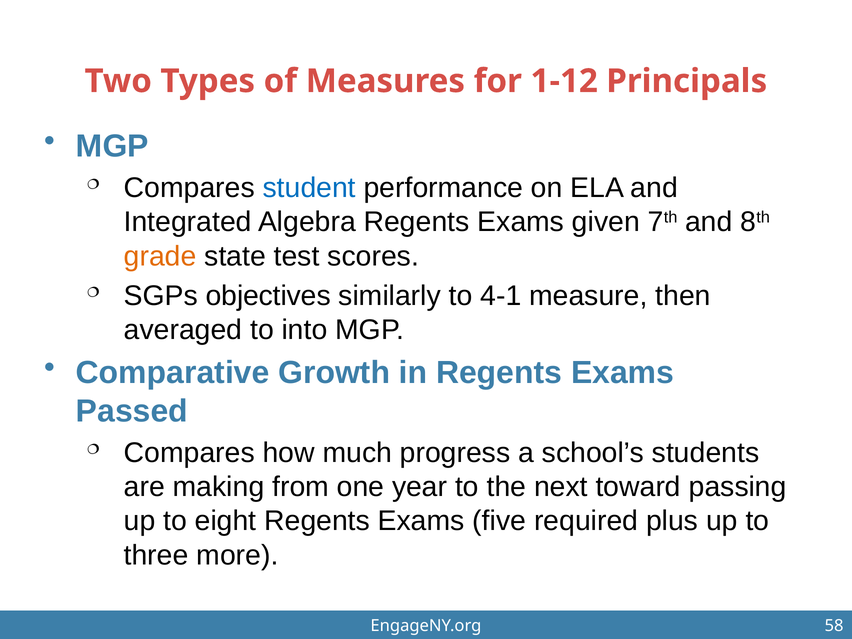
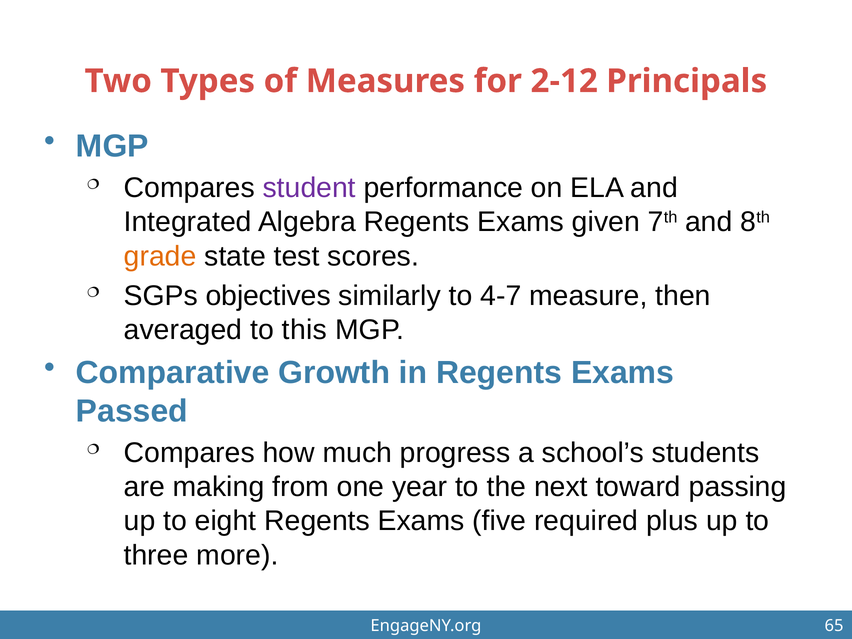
1-12: 1-12 -> 2-12 (564, 81)
student colour: blue -> purple (309, 188)
4-1: 4-1 -> 4-7 (501, 296)
into: into -> this (304, 330)
58: 58 -> 65 (834, 626)
